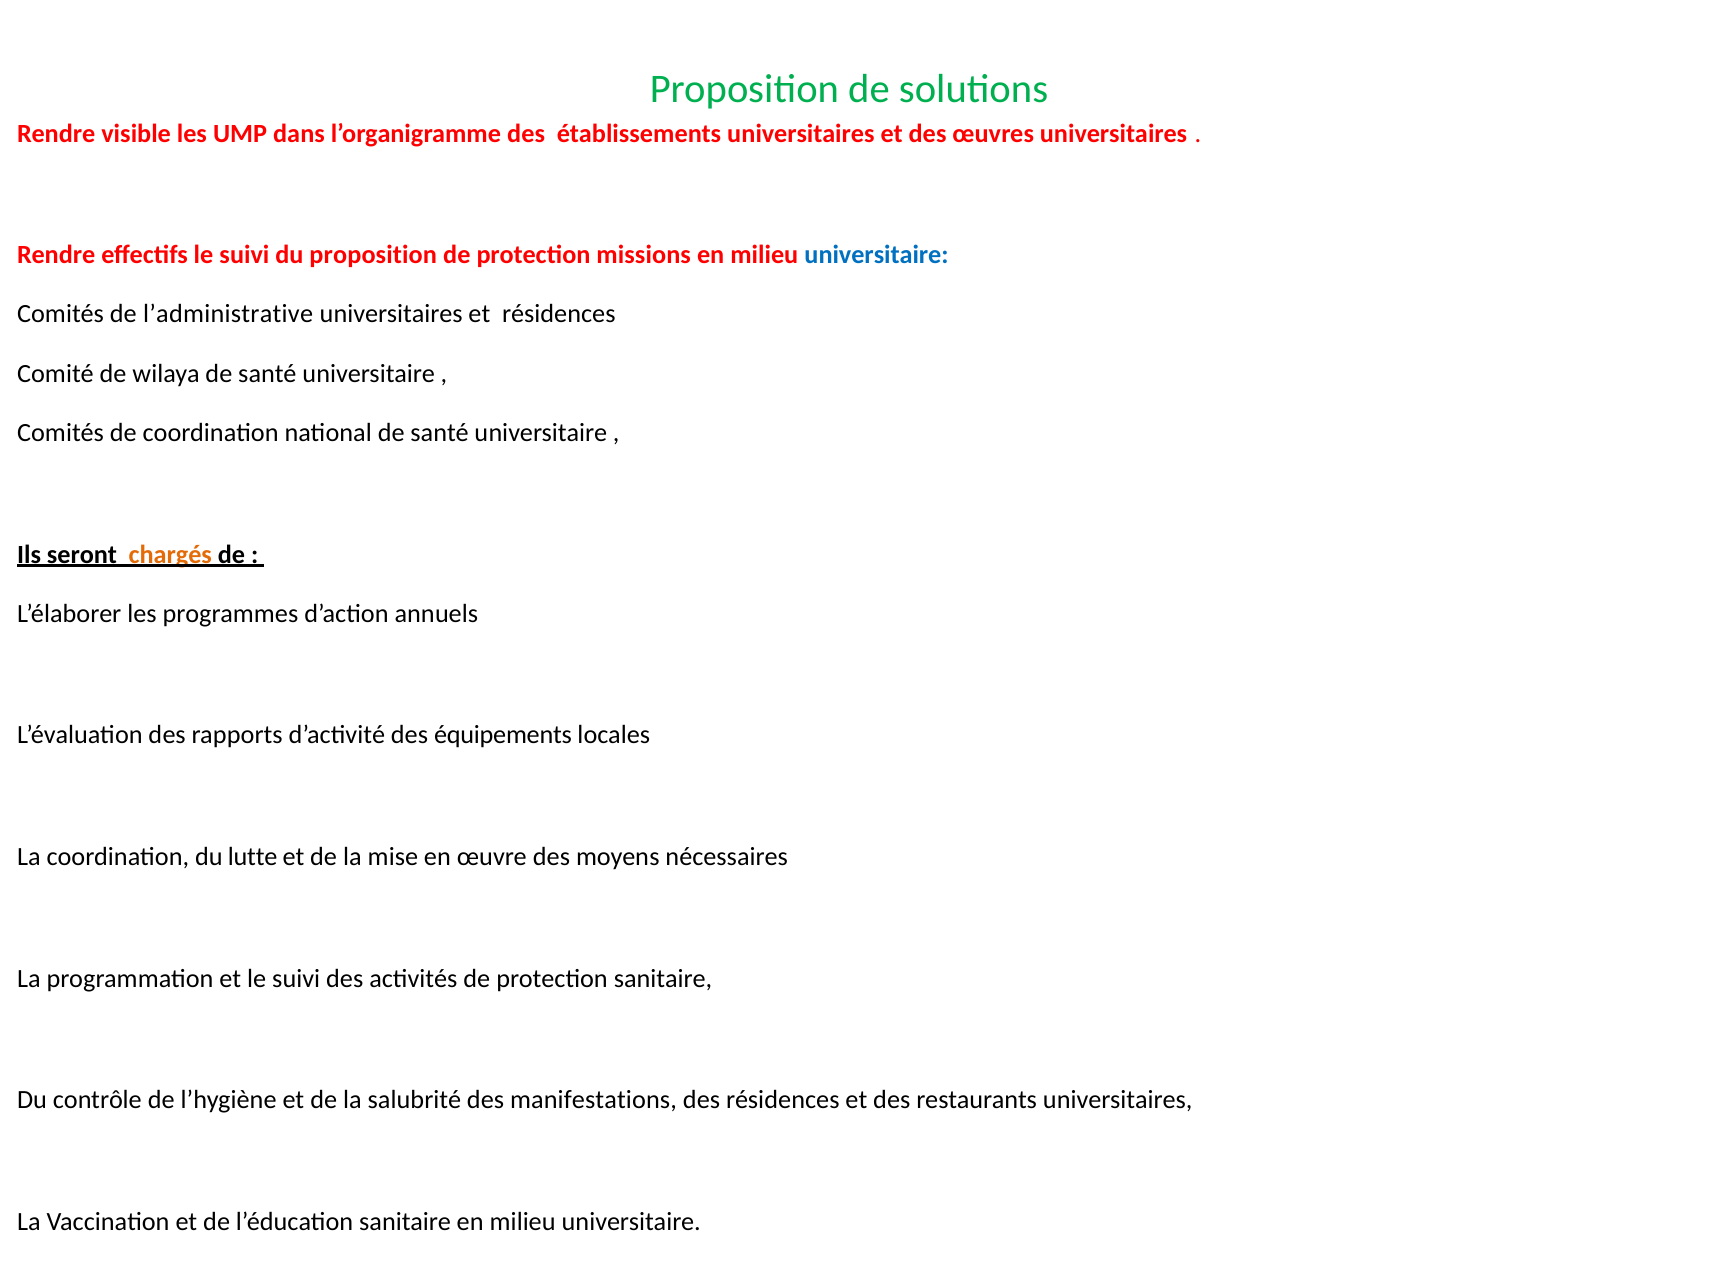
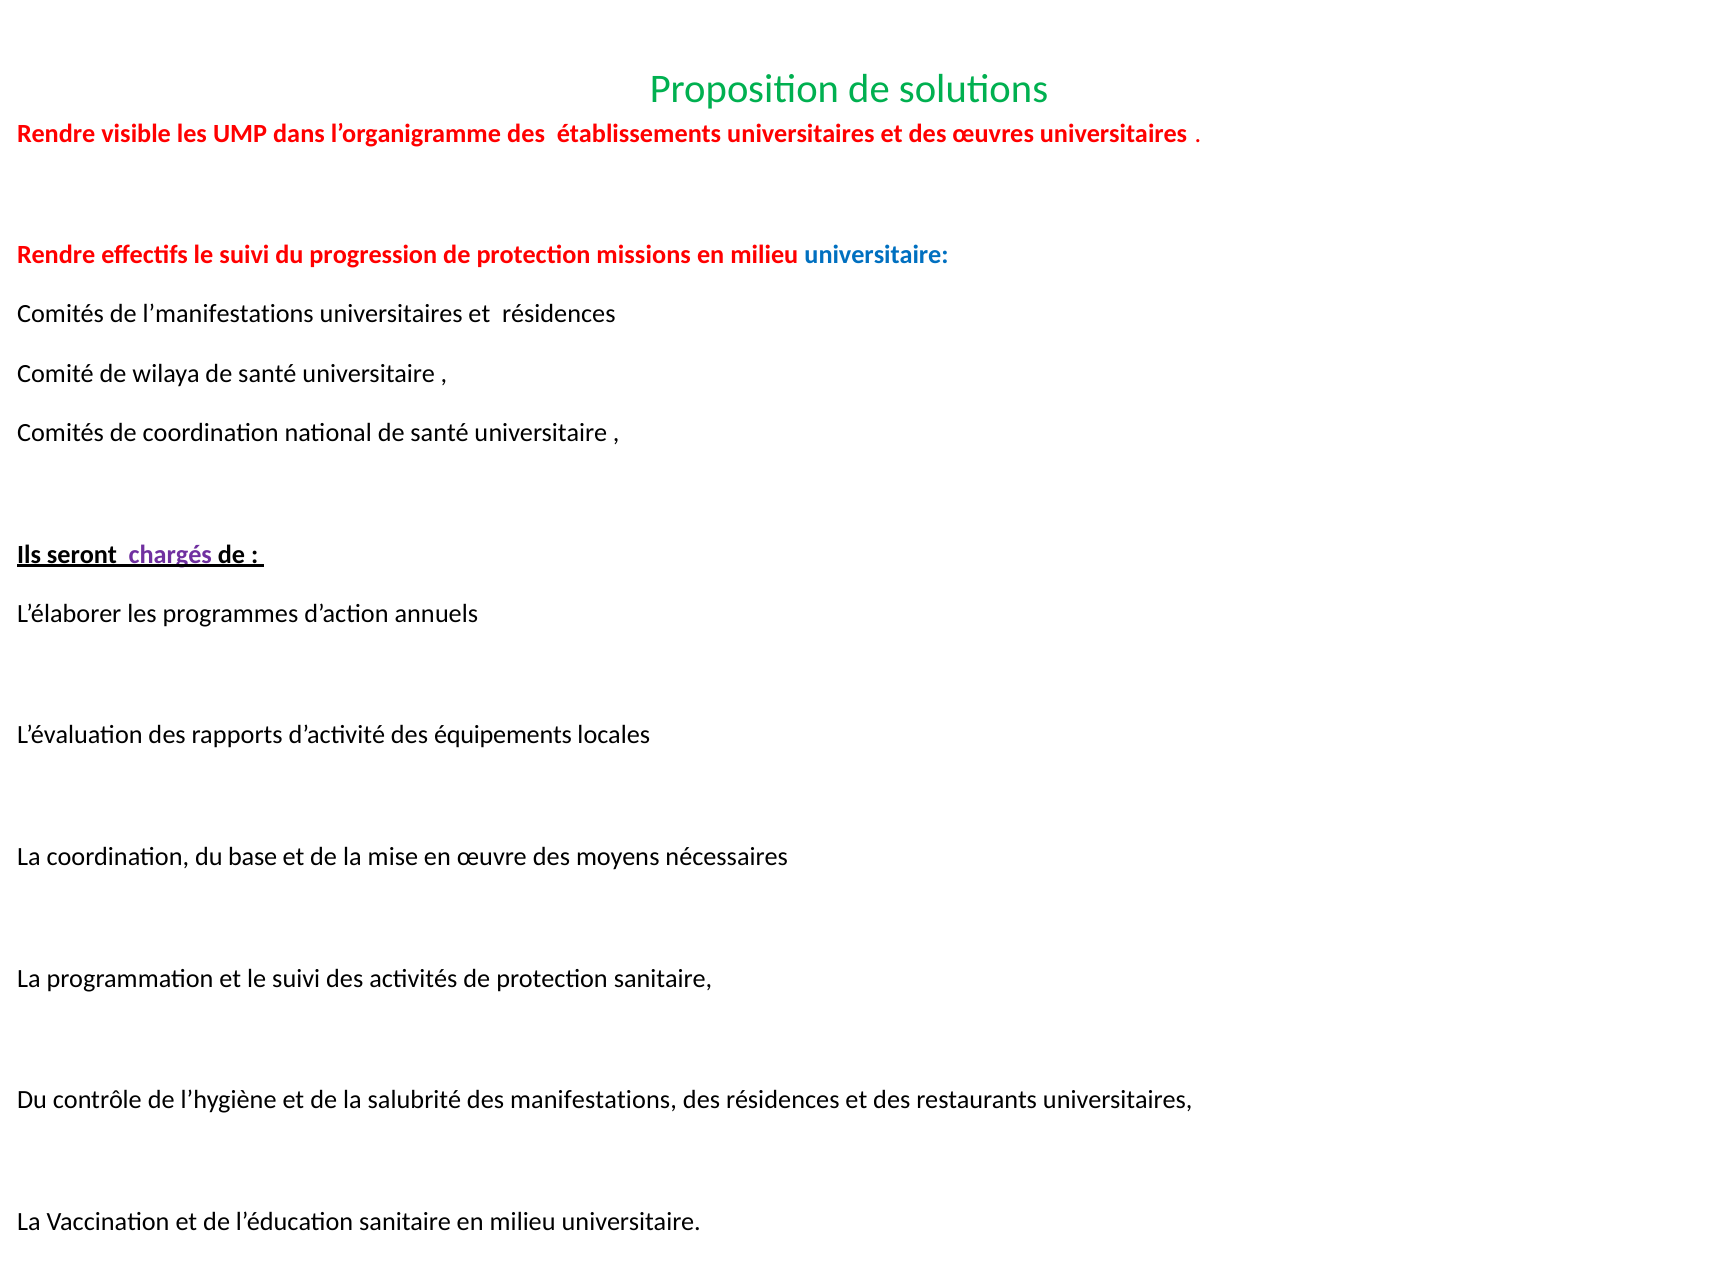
du proposition: proposition -> progression (373, 255)
l’administrative: l’administrative -> l’manifestations (228, 314)
chargés colour: orange -> purple (170, 555)
lutte: lutte -> base (253, 857)
